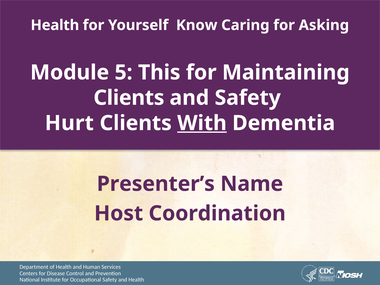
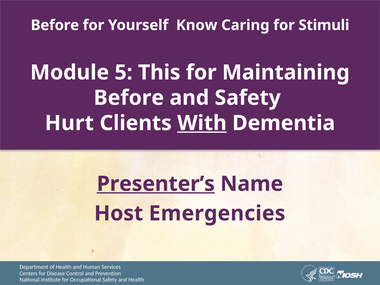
Health: Health -> Before (55, 25)
Asking: Asking -> Stimuli (324, 25)
Clients: Clients -> Before (129, 98)
Presenter’s underline: none -> present (156, 184)
Coordination: Coordination -> Emergencies (217, 213)
